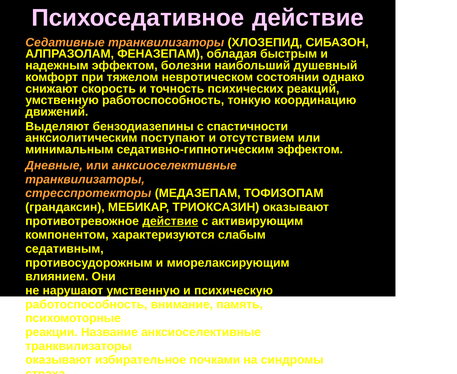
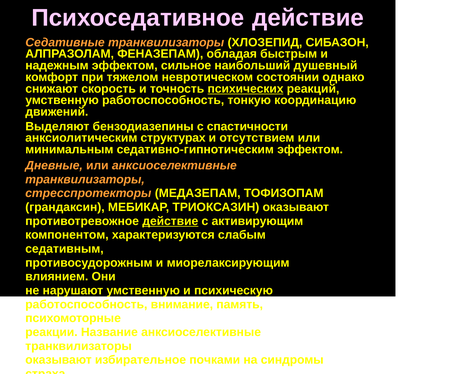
болезни: болезни -> сильное (186, 66)
психических underline: none -> present (246, 89)
поступают: поступают -> структурах (173, 138)
